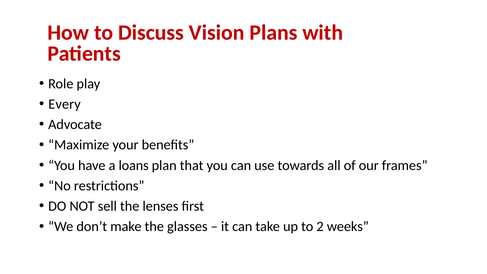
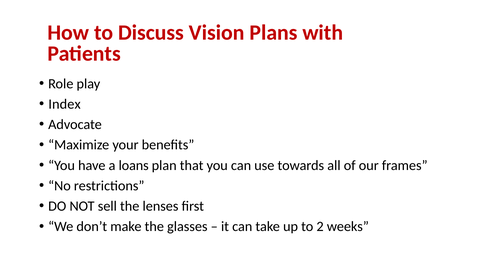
Every: Every -> Index (65, 104)
